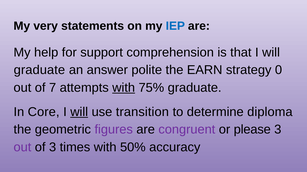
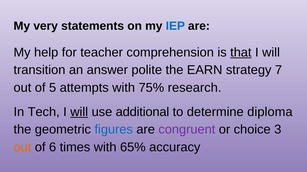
support: support -> teacher (102, 53)
that underline: none -> present (241, 53)
graduate: graduate -> transition (39, 70)
0: 0 -> 7 (279, 70)
7: 7 -> 5 (53, 88)
with underline: present -> none (124, 88)
75% graduate: graduate -> research (195, 88)
Core: Core -> Tech (44, 112)
transition: transition -> additional (142, 112)
figures colour: purple -> blue (114, 130)
please: please -> choice (252, 130)
out colour: purple -> orange (22, 148)
of 3: 3 -> 6 (53, 148)
50%: 50% -> 65% (133, 148)
